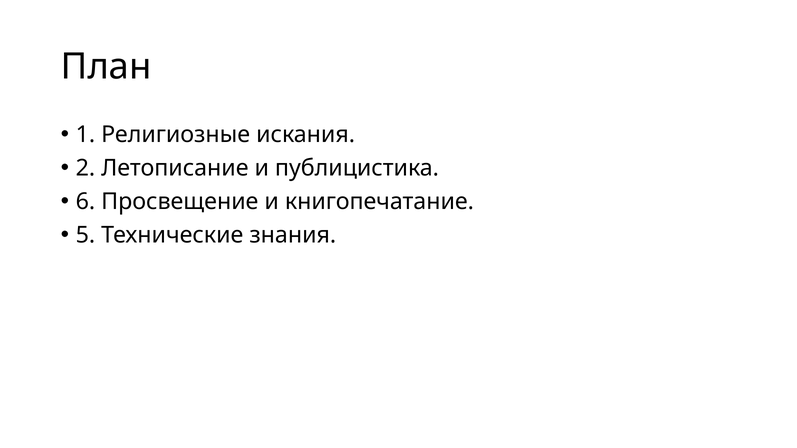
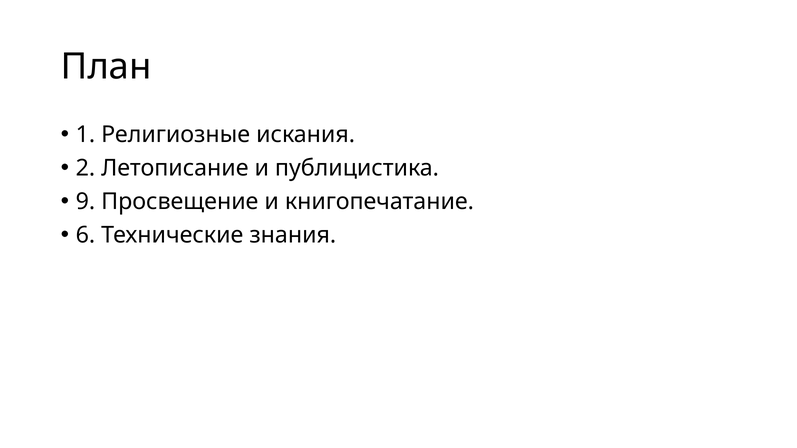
6: 6 -> 9 (85, 202)
5: 5 -> 6 (85, 235)
